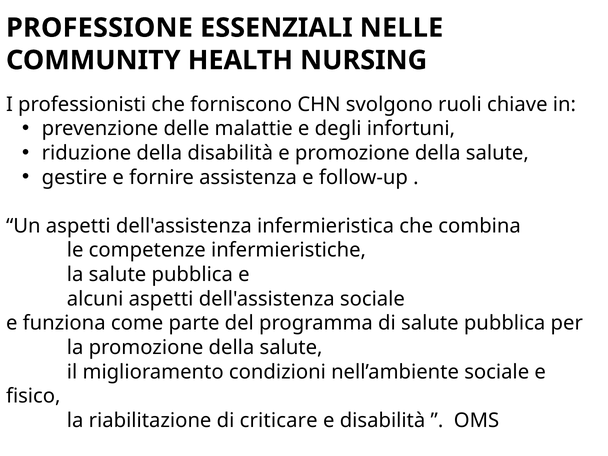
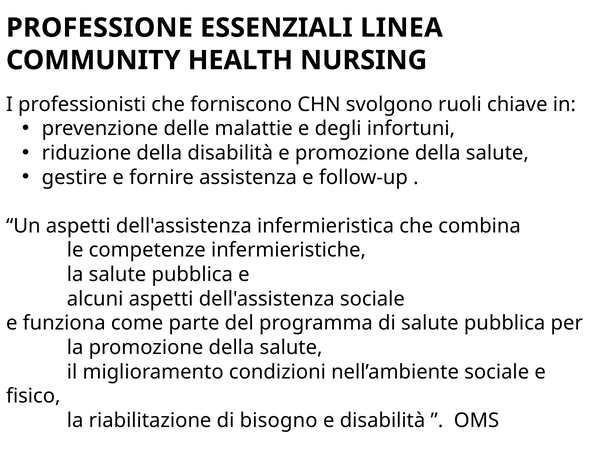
NELLE: NELLE -> LINEA (402, 28)
criticare: criticare -> bisogno (279, 421)
